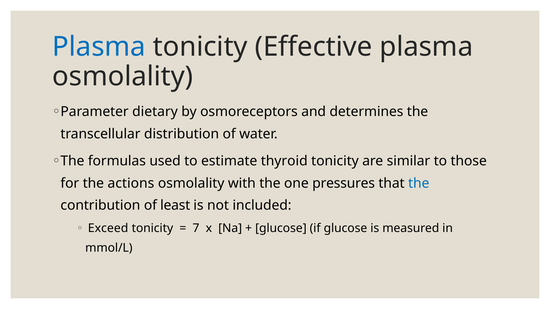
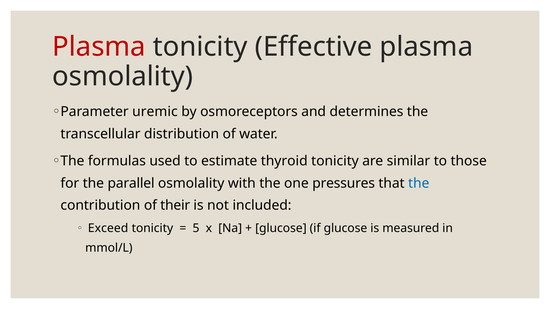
Plasma colour: blue -> red (99, 47)
dietary: dietary -> uremic (155, 112)
actions: actions -> parallel (131, 183)
least: least -> their (175, 206)
7: 7 -> 5 (196, 229)
